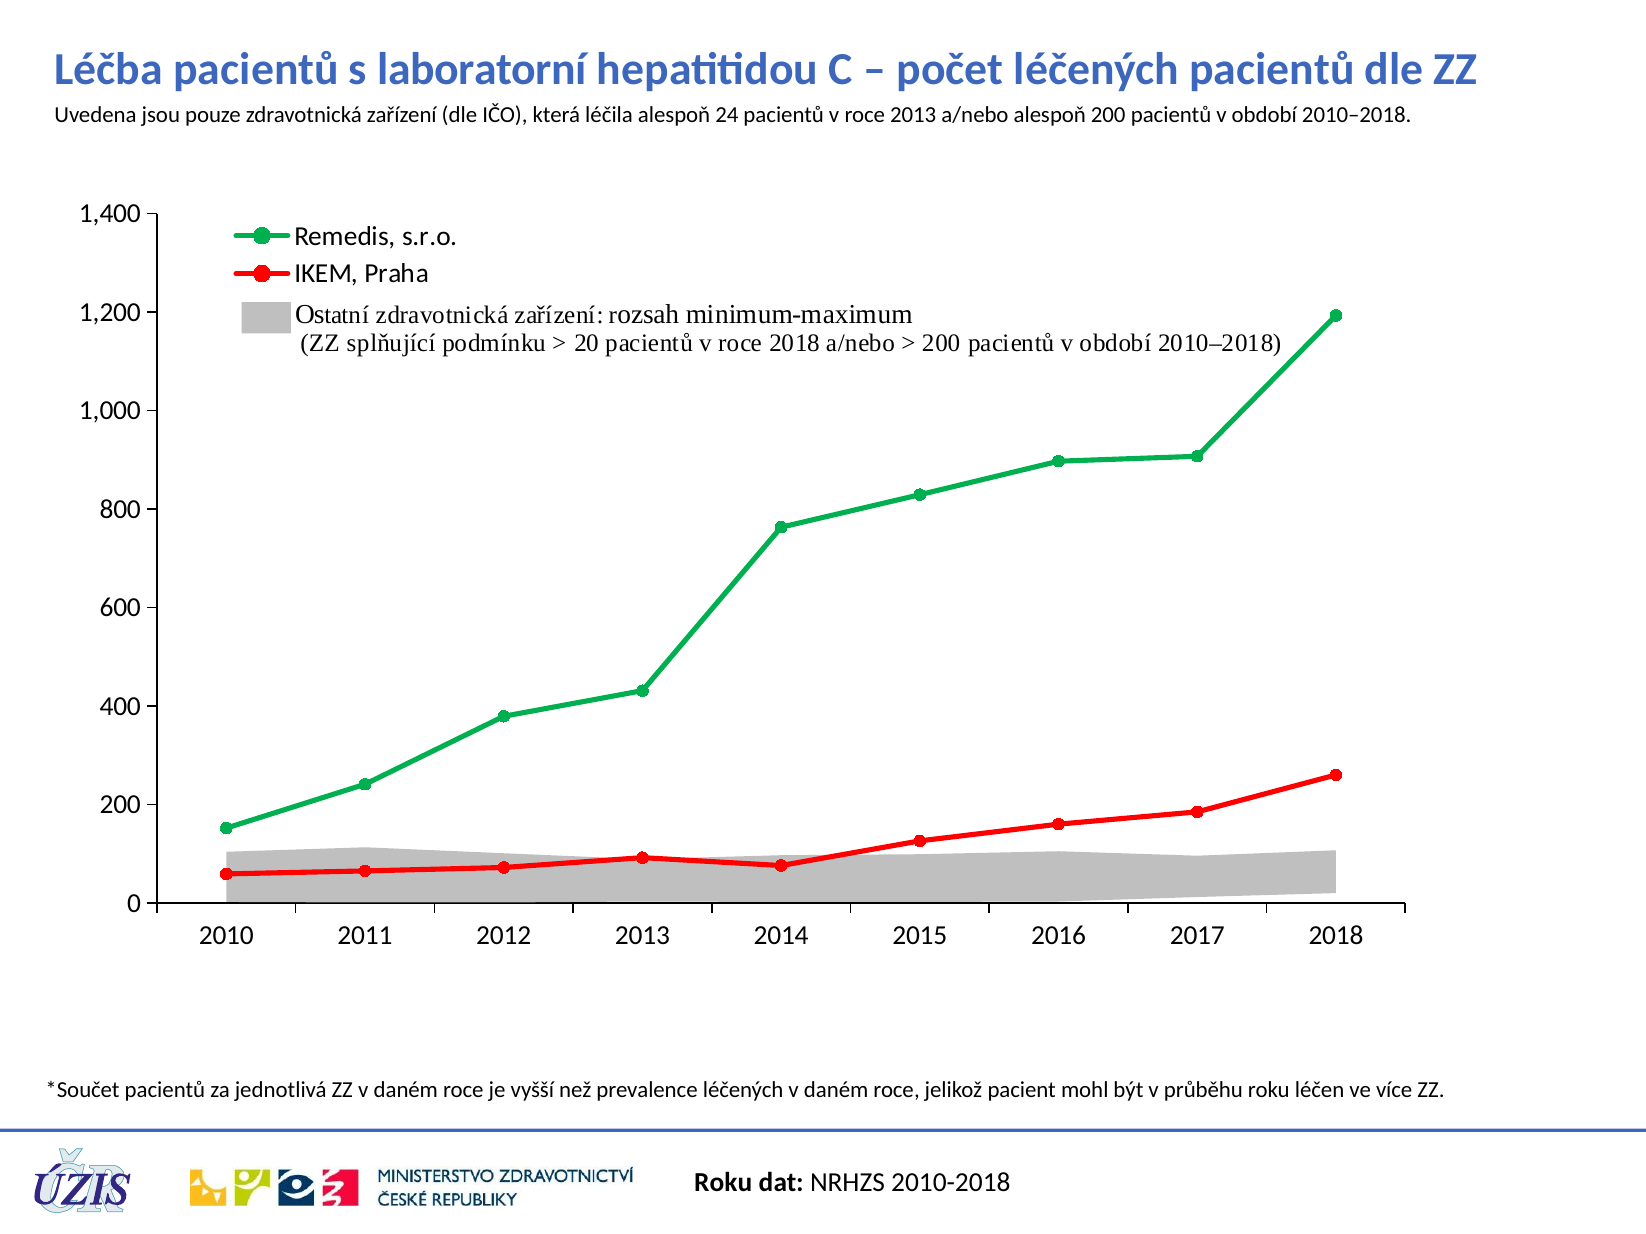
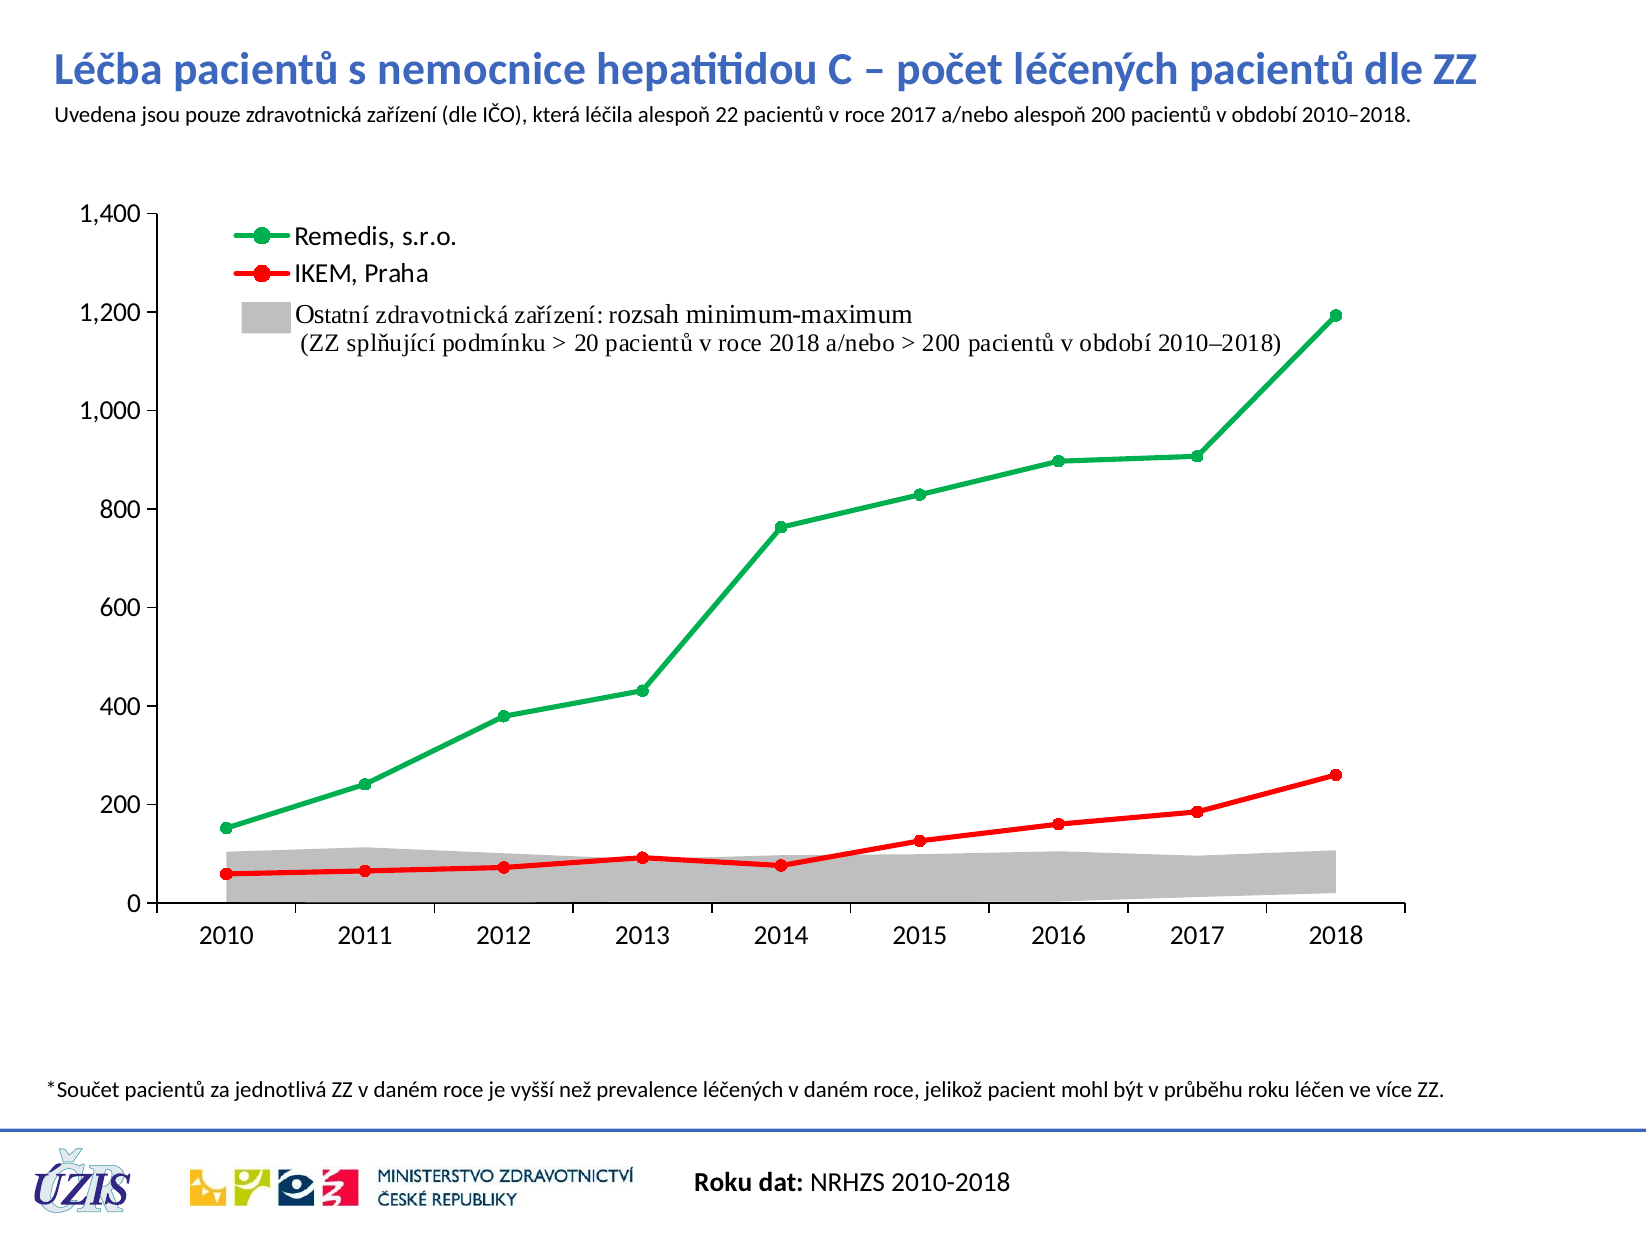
laboratorní: laboratorní -> nemocnice (482, 69)
24: 24 -> 22 (727, 115)
roce 2013: 2013 -> 2017 (913, 115)
